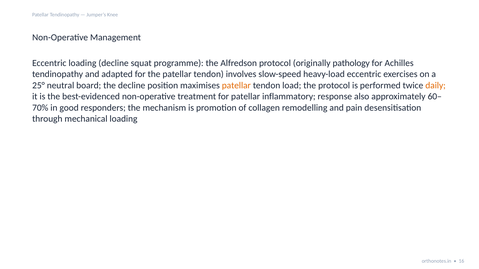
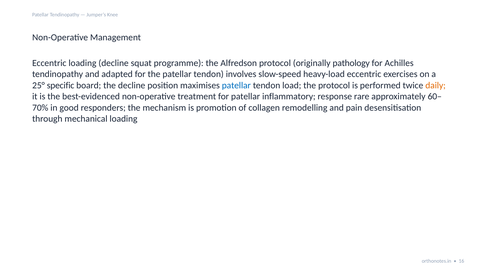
neutral: neutral -> specific (61, 86)
patellar colour: orange -> blue (236, 86)
also: also -> rare (362, 97)
